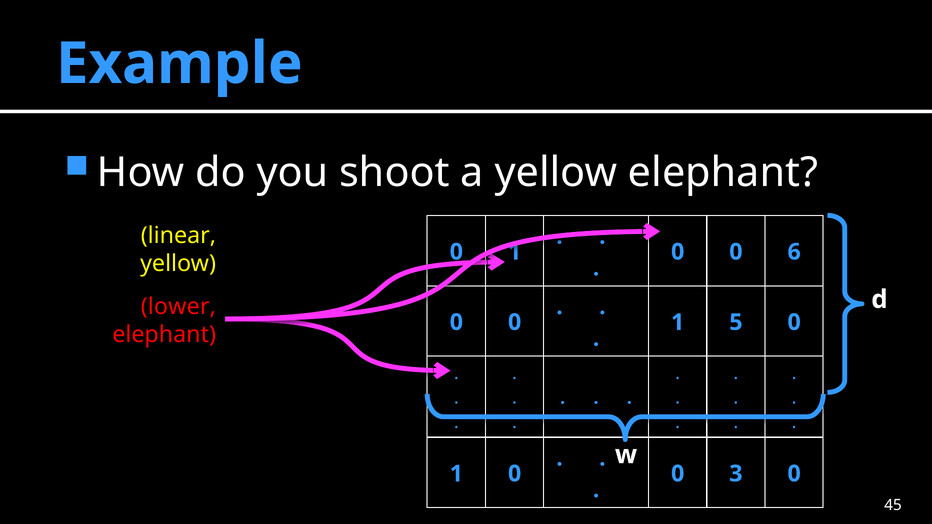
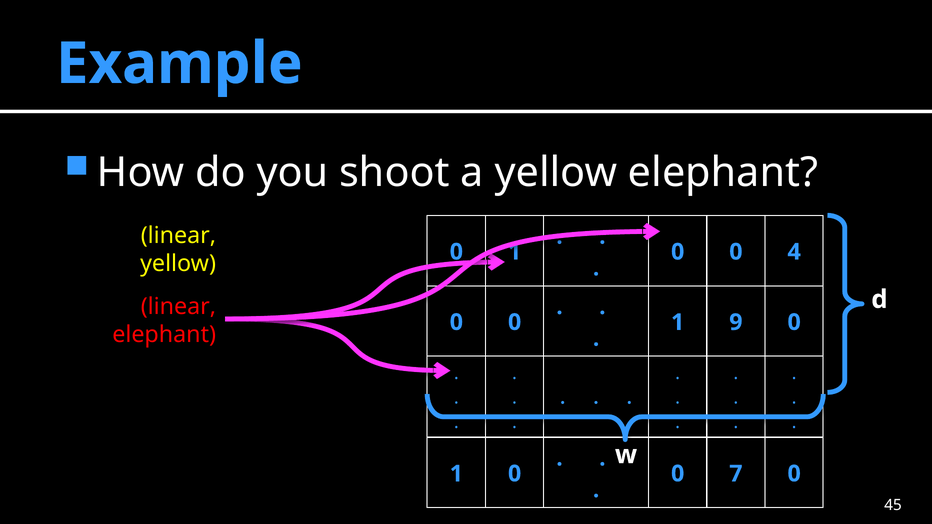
6: 6 -> 4 (794, 252)
lower: lower -> linear (178, 307)
5: 5 -> 9 (736, 322)
3: 3 -> 7 (736, 474)
